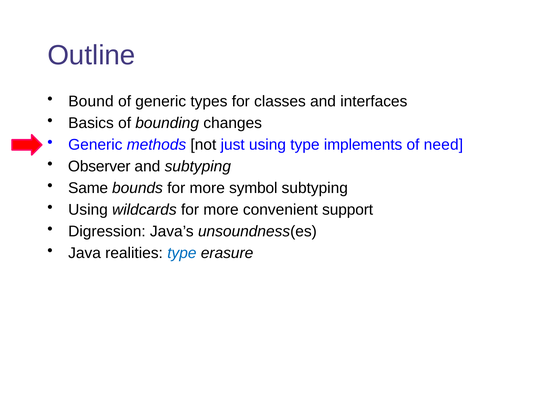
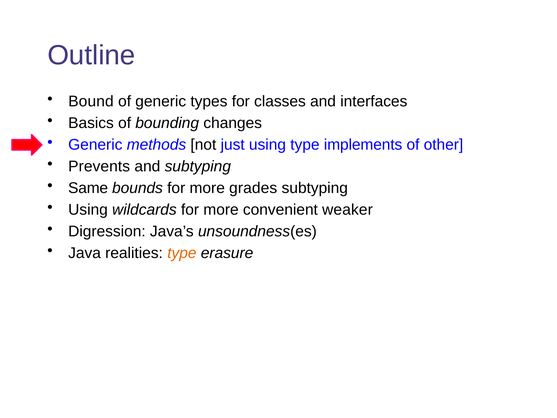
need: need -> other (443, 145)
Observer: Observer -> Prevents (99, 166)
symbol: symbol -> grades (253, 188)
support: support -> weaker (347, 210)
type colour: blue -> orange (182, 253)
